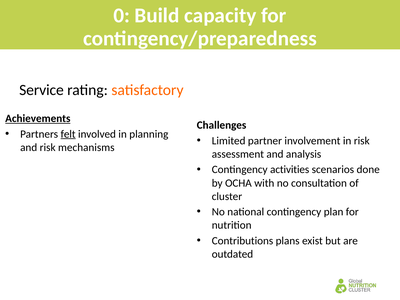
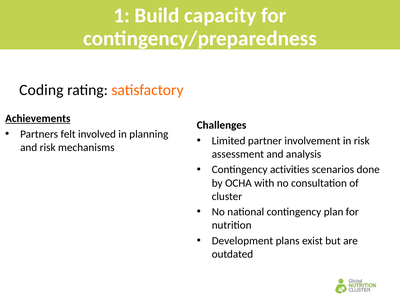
0: 0 -> 1 (122, 16)
Service: Service -> Coding (41, 90)
felt underline: present -> none (68, 134)
Contributions: Contributions -> Development (242, 241)
